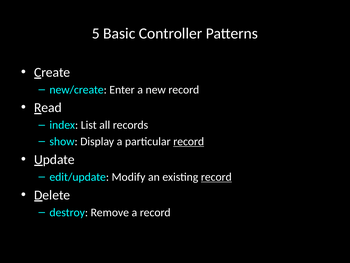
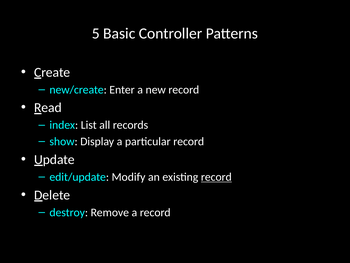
record underline: present -> none (189, 141)
